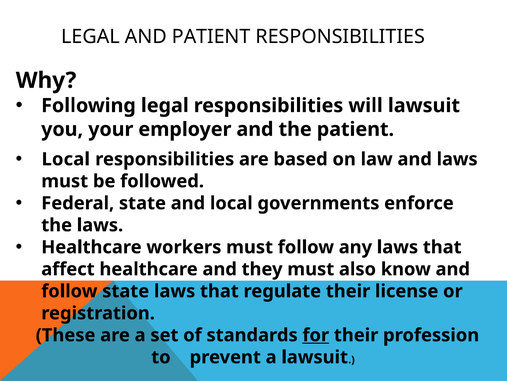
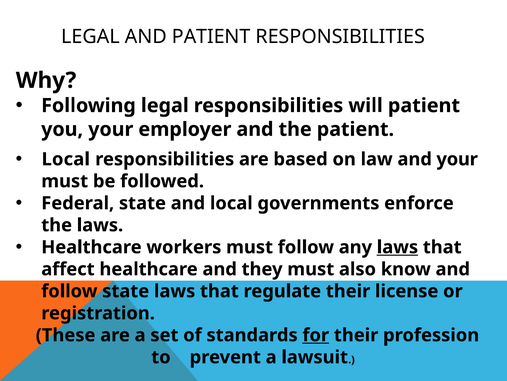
will lawsuit: lawsuit -> patient (424, 105)
and laws: laws -> your (457, 159)
laws underline: none -> present (397, 247)
